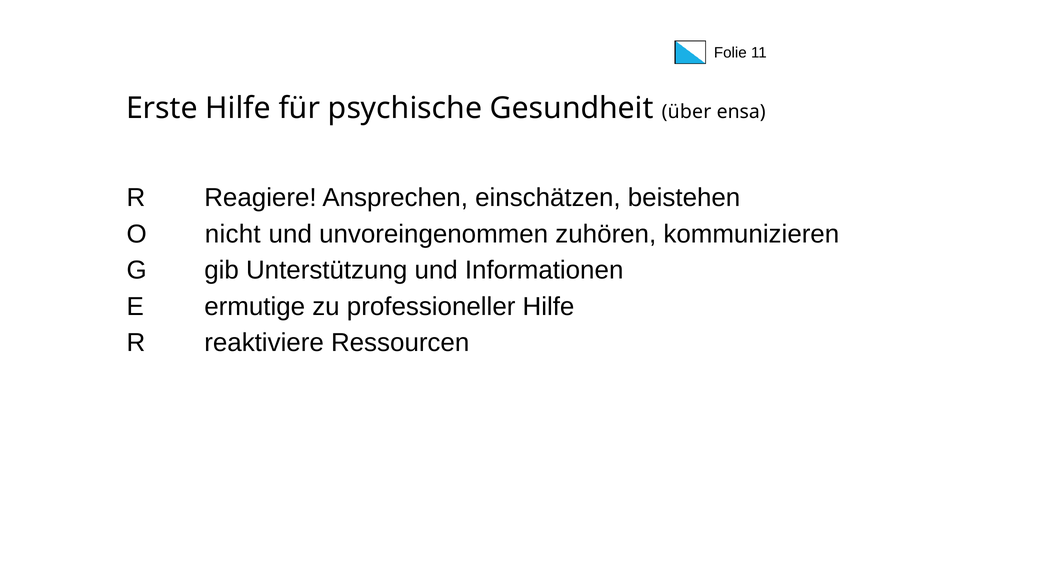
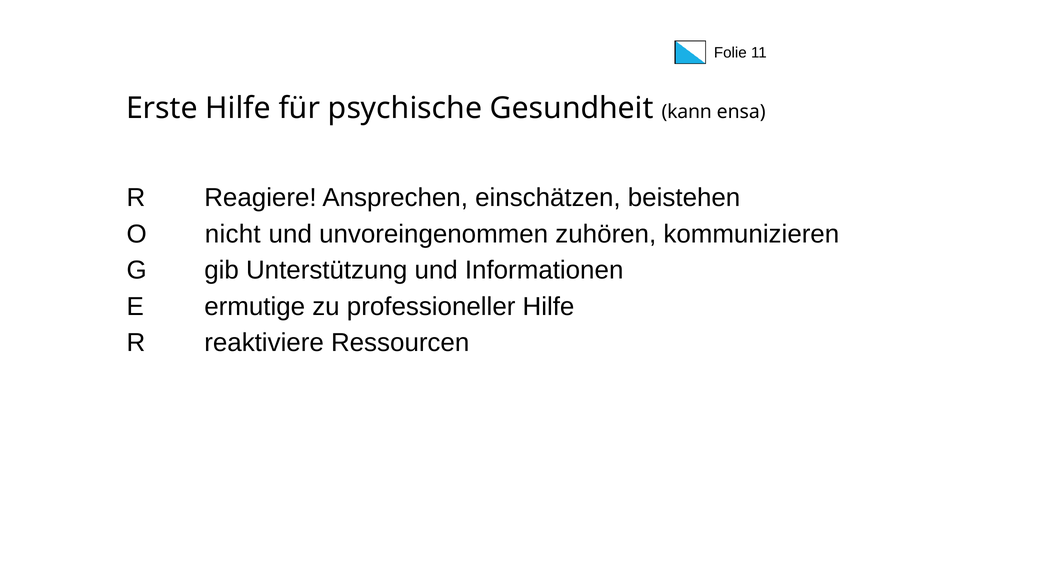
über: über -> kann (687, 112)
